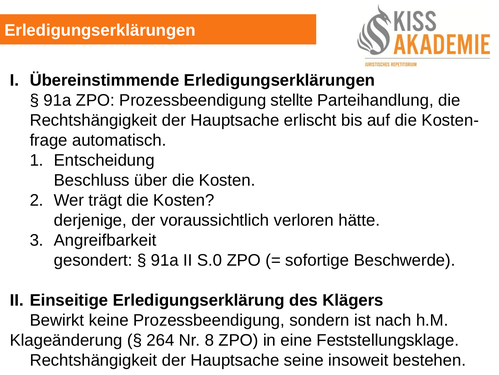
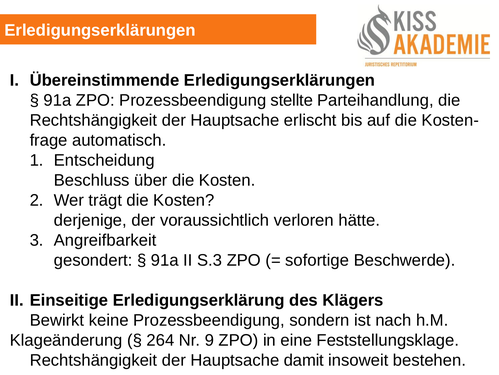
S.0: S.0 -> S.3 (210, 260)
8: 8 -> 9 (209, 340)
seine: seine -> damit (304, 360)
